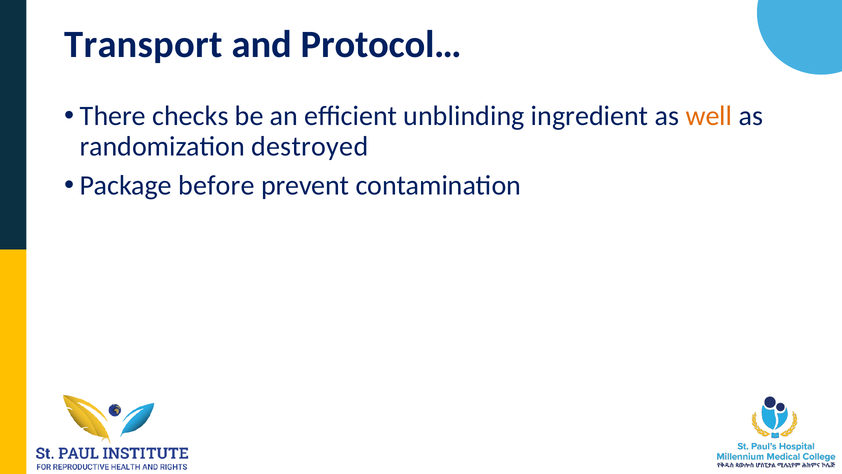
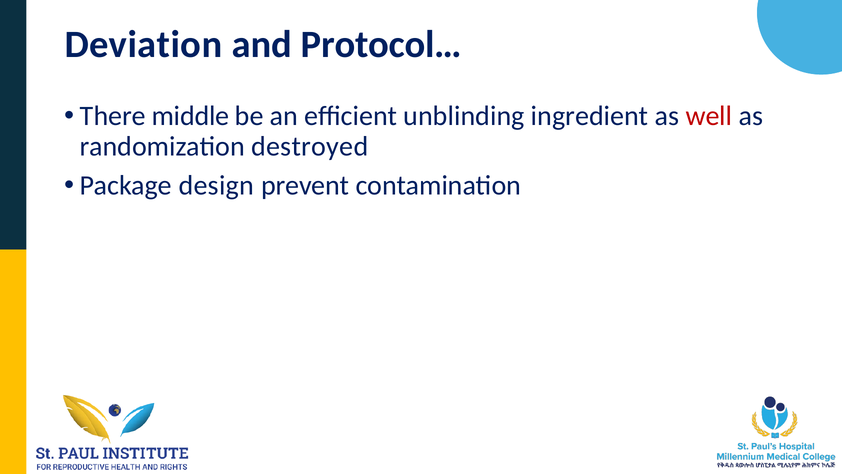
Transport: Transport -> Deviation (143, 44)
checks: checks -> middle (190, 116)
well colour: orange -> red (709, 116)
before: before -> design (216, 185)
